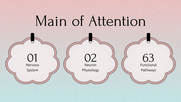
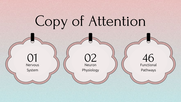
Main: Main -> Copy (51, 21)
63: 63 -> 46 (148, 57)
